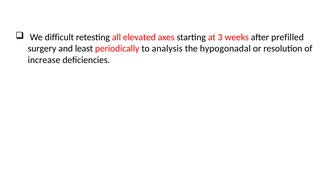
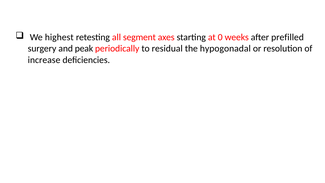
difficult: difficult -> highest (59, 37)
elevated: elevated -> segment (139, 37)
3: 3 -> 0 (220, 37)
least: least -> peak (84, 49)
analysis: analysis -> residual (167, 49)
